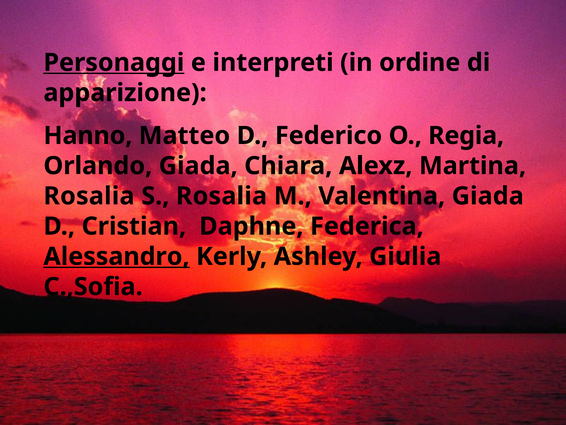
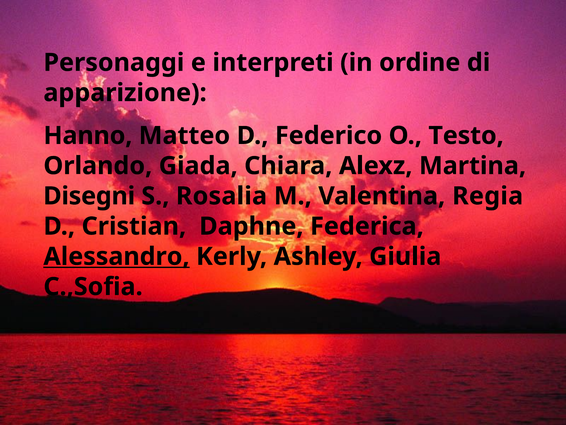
Personaggi underline: present -> none (114, 62)
Regia: Regia -> Testo (466, 135)
Rosalia: Rosalia -> Disegni (89, 196)
Valentina Giada: Giada -> Regia (488, 196)
